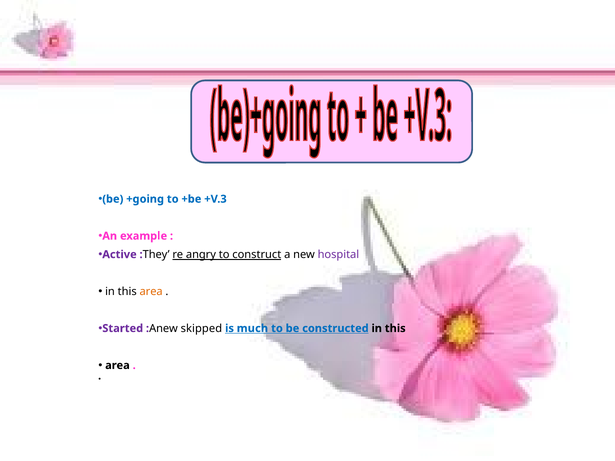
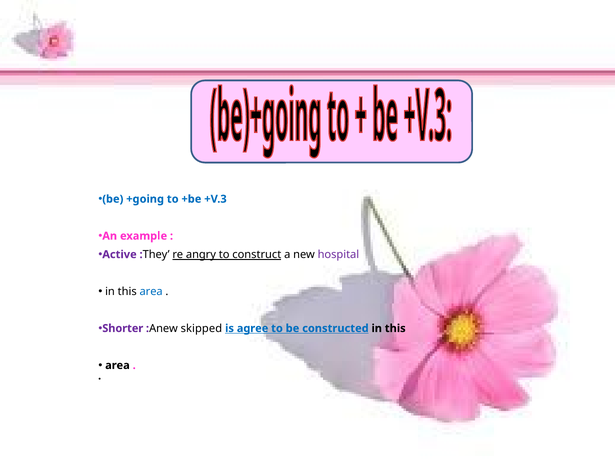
area colour: orange -> blue (151, 292)
Started: Started -> Shorter (123, 329)
much: much -> agree (253, 329)
